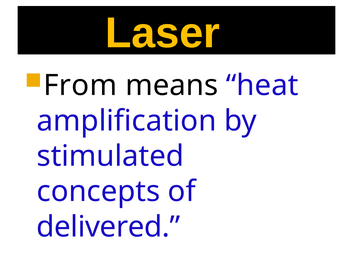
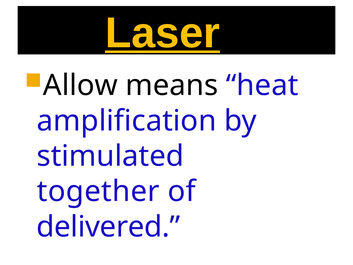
Laser underline: none -> present (163, 33)
From: From -> Allow (80, 85)
concepts: concepts -> together (98, 191)
